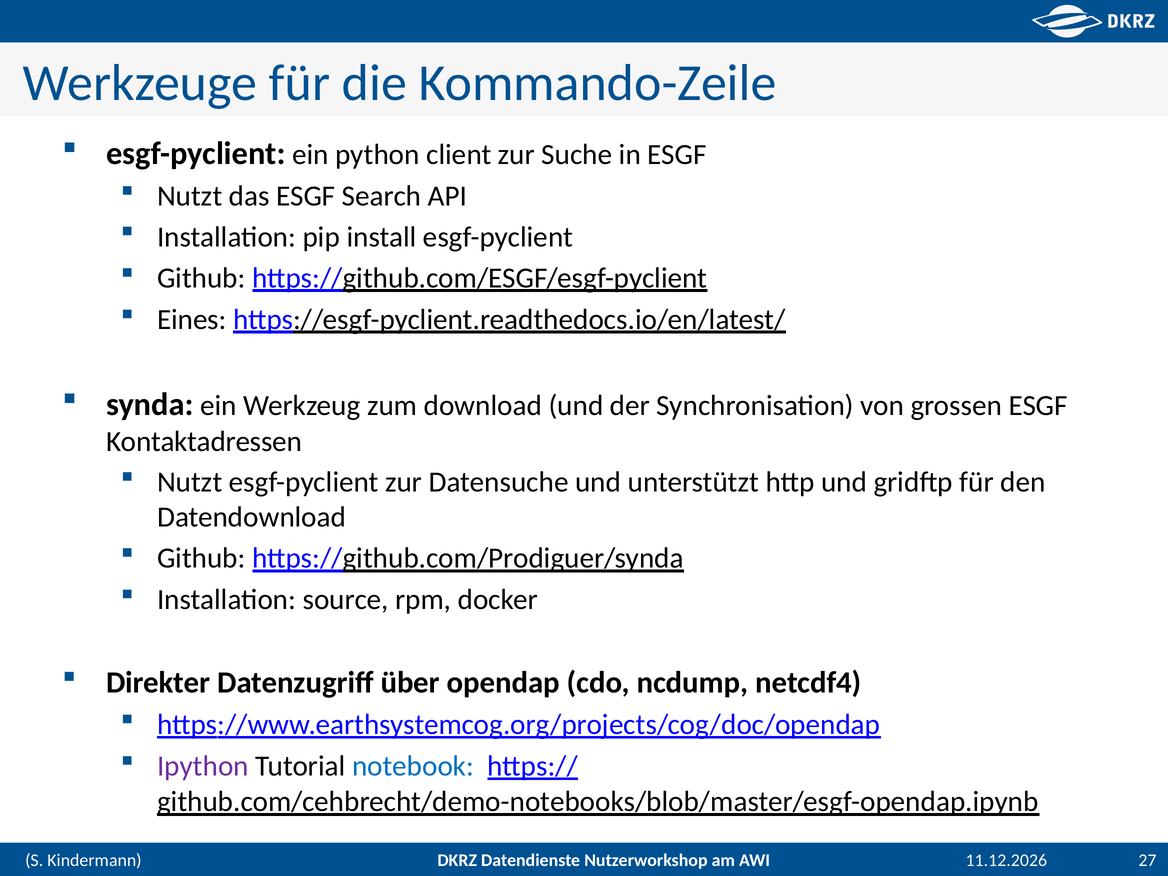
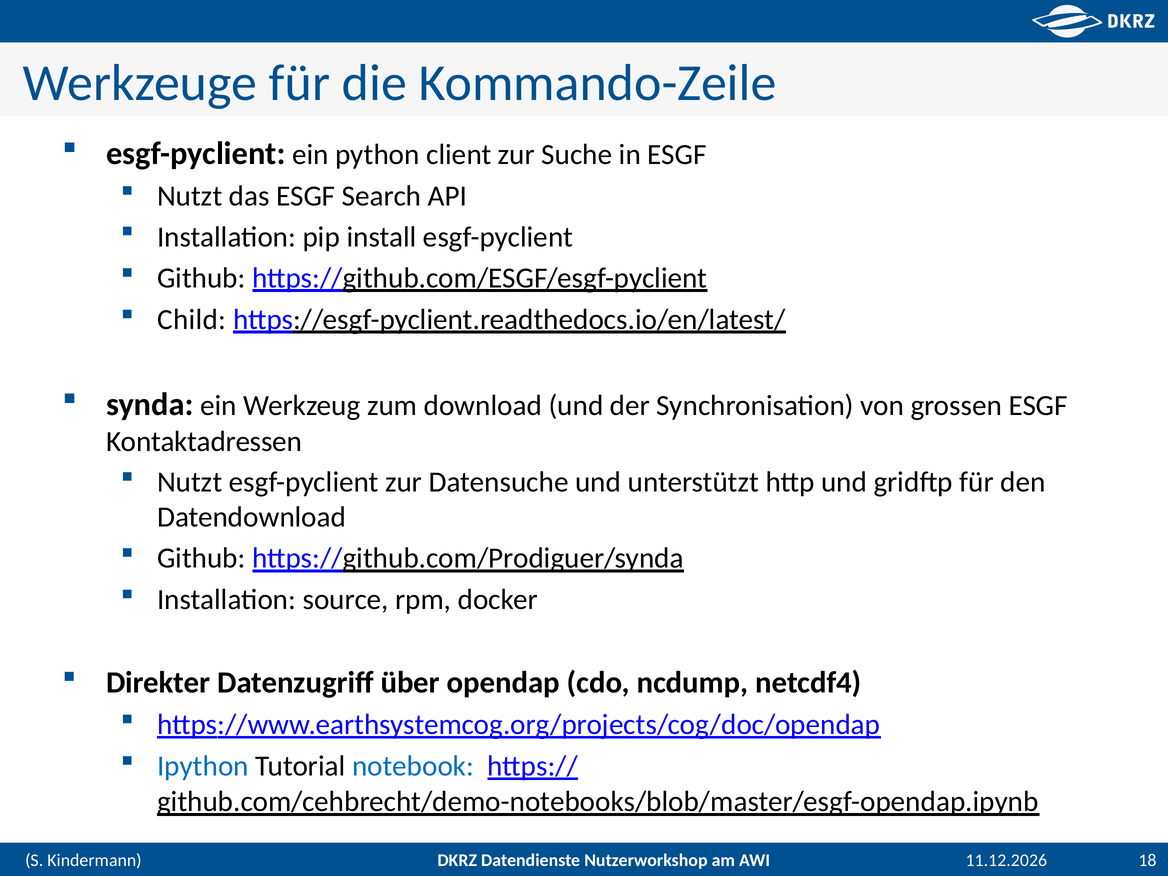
Eines: Eines -> Child (192, 319)
Ipython colour: purple -> blue (203, 766)
27: 27 -> 18 (1147, 860)
